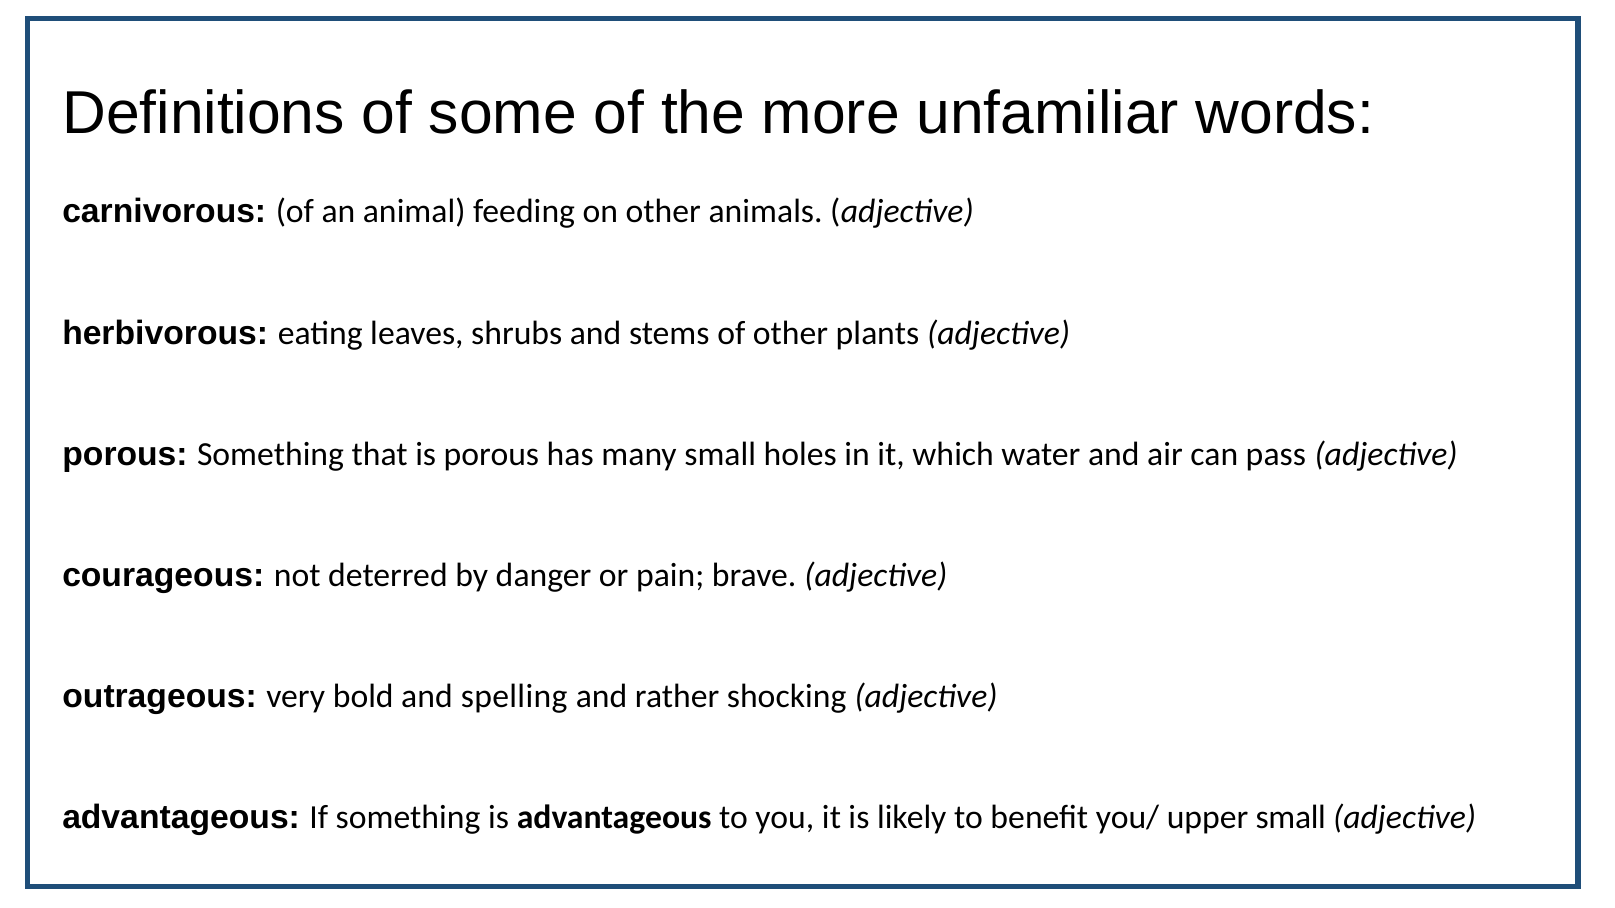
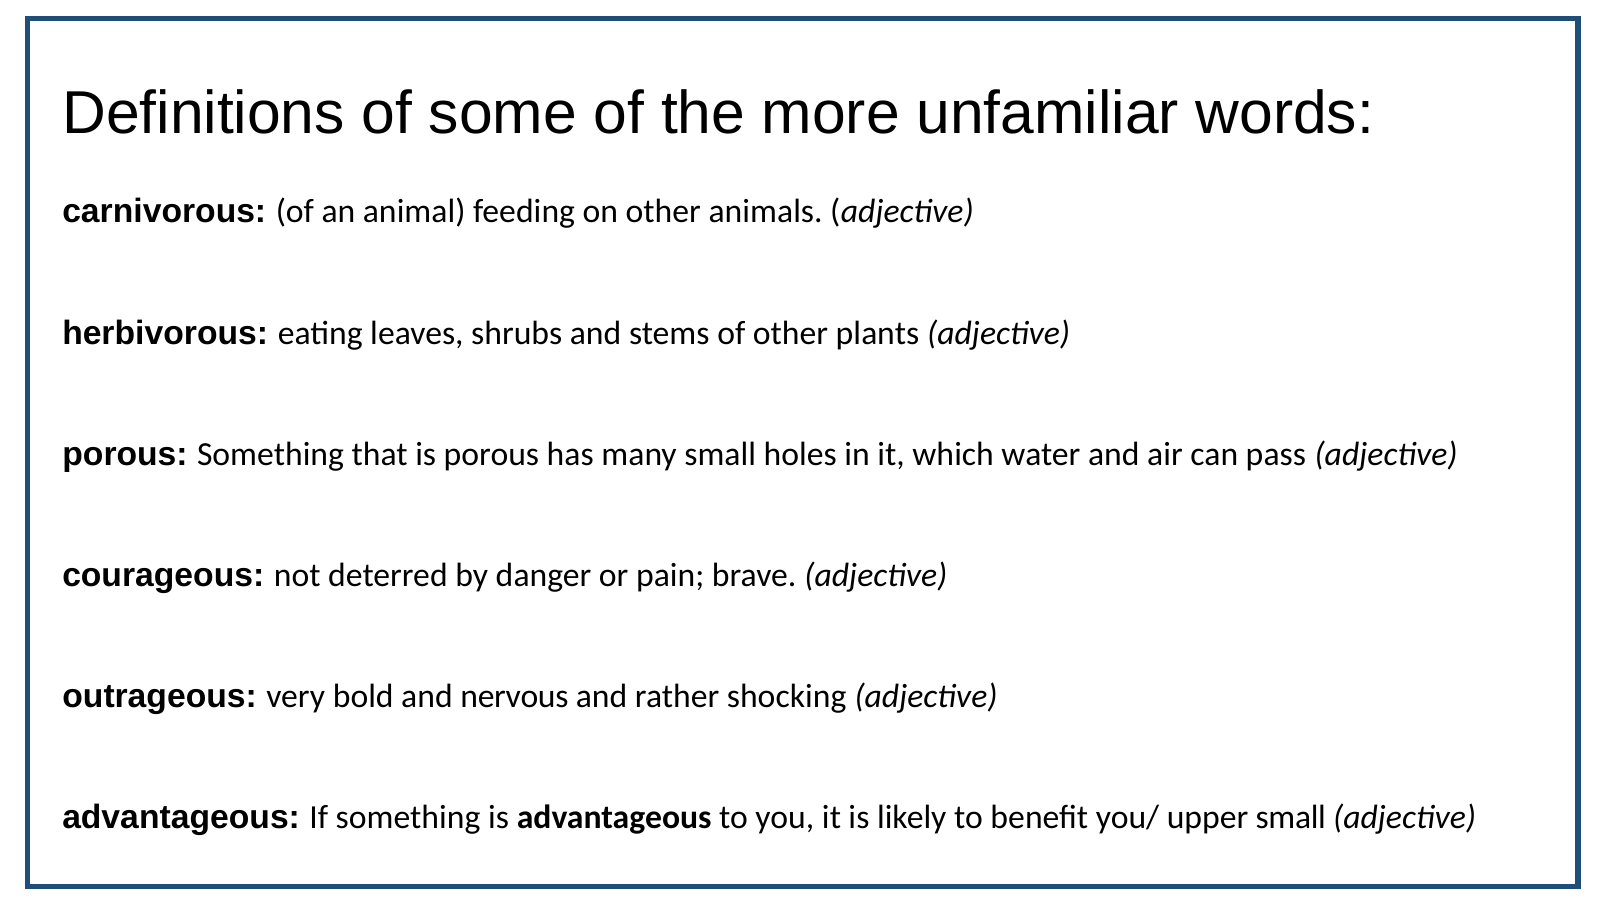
spelling: spelling -> nervous (514, 697)
